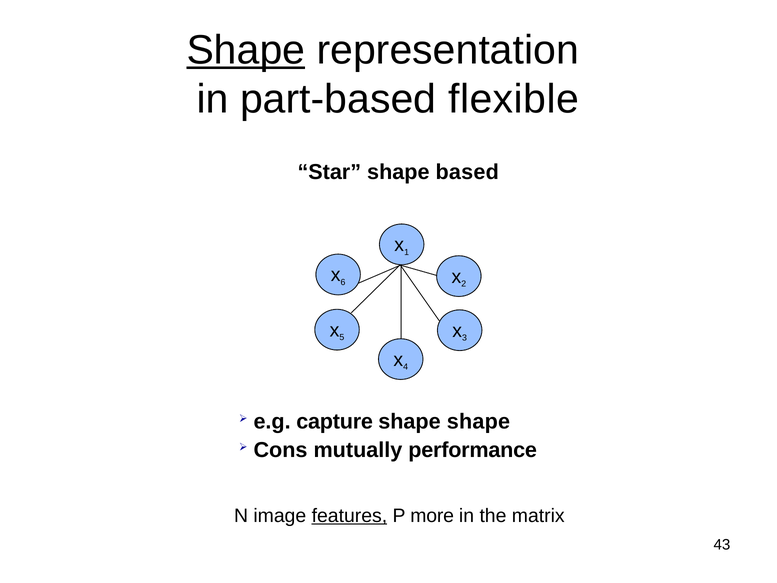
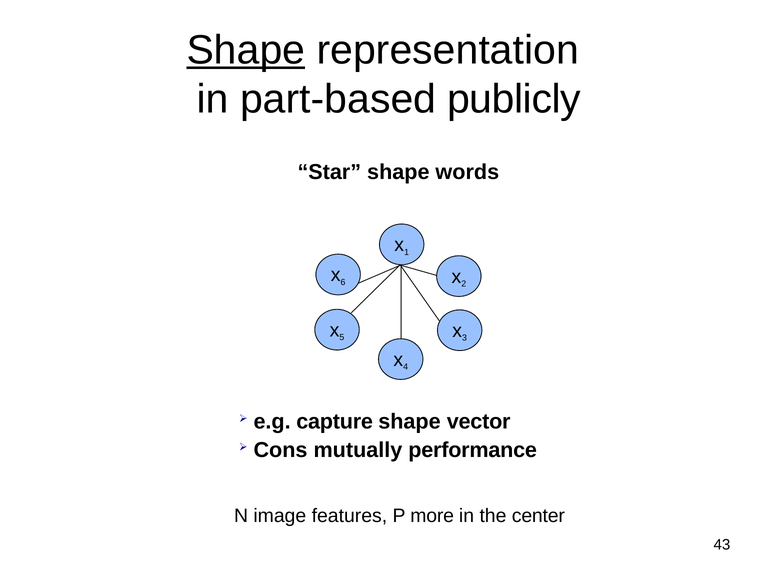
flexible: flexible -> publicly (514, 99)
based: based -> words (467, 172)
shape shape: shape -> vector (479, 421)
features underline: present -> none (349, 515)
matrix: matrix -> center (538, 515)
